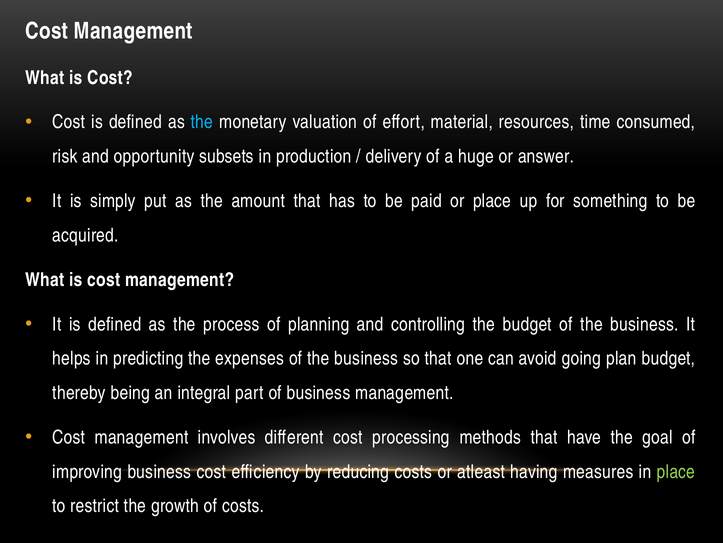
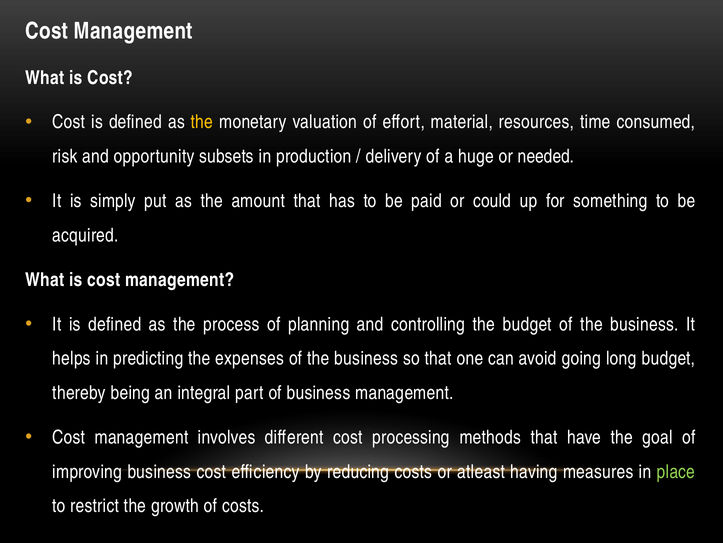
the colour: light blue -> yellow (202, 122)
answer: answer -> needed (546, 156)
or place: place -> could (492, 201)
plan: plan -> long (621, 358)
